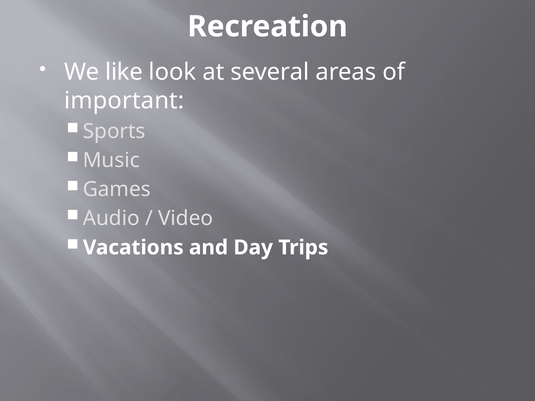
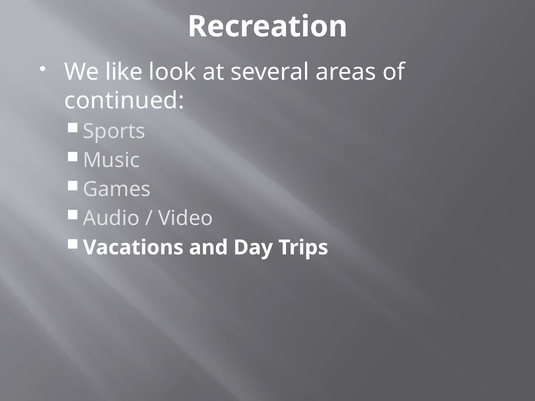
important: important -> continued (124, 101)
